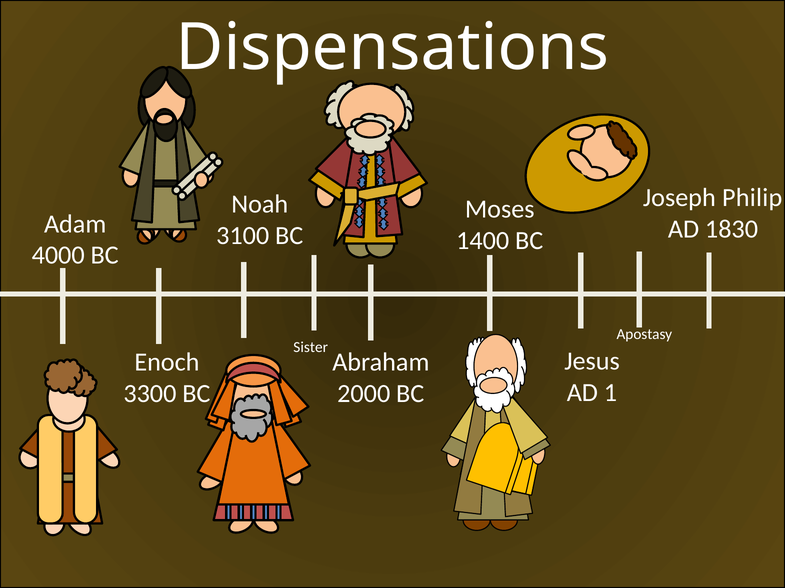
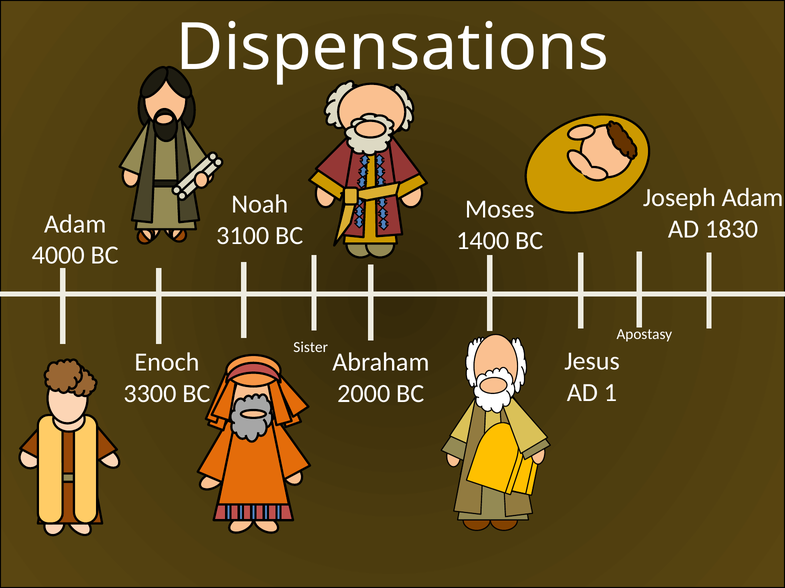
Joseph Philip: Philip -> Adam (752, 198)
